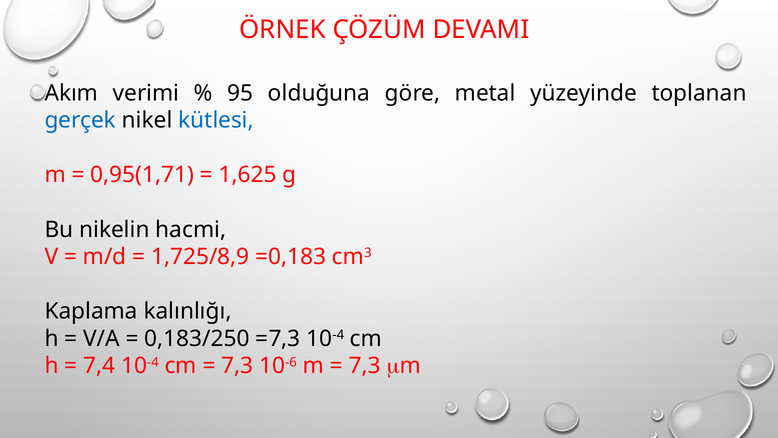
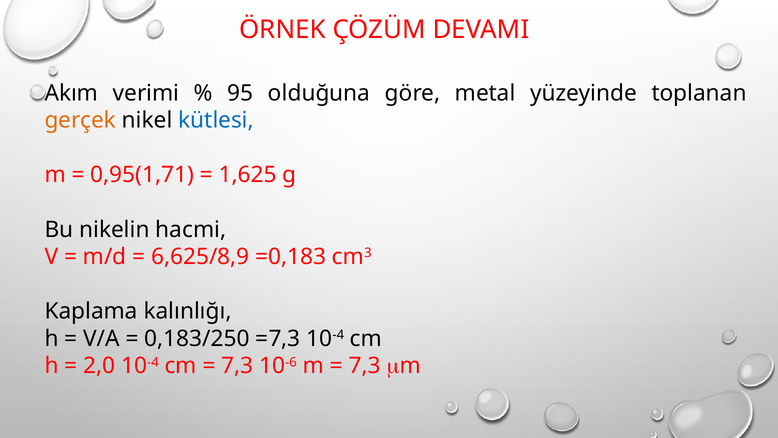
gerçek colour: blue -> orange (80, 120)
1,725/8,9: 1,725/8,9 -> 6,625/8,9 (200, 257)
7,4: 7,4 -> 2,0 (99, 366)
